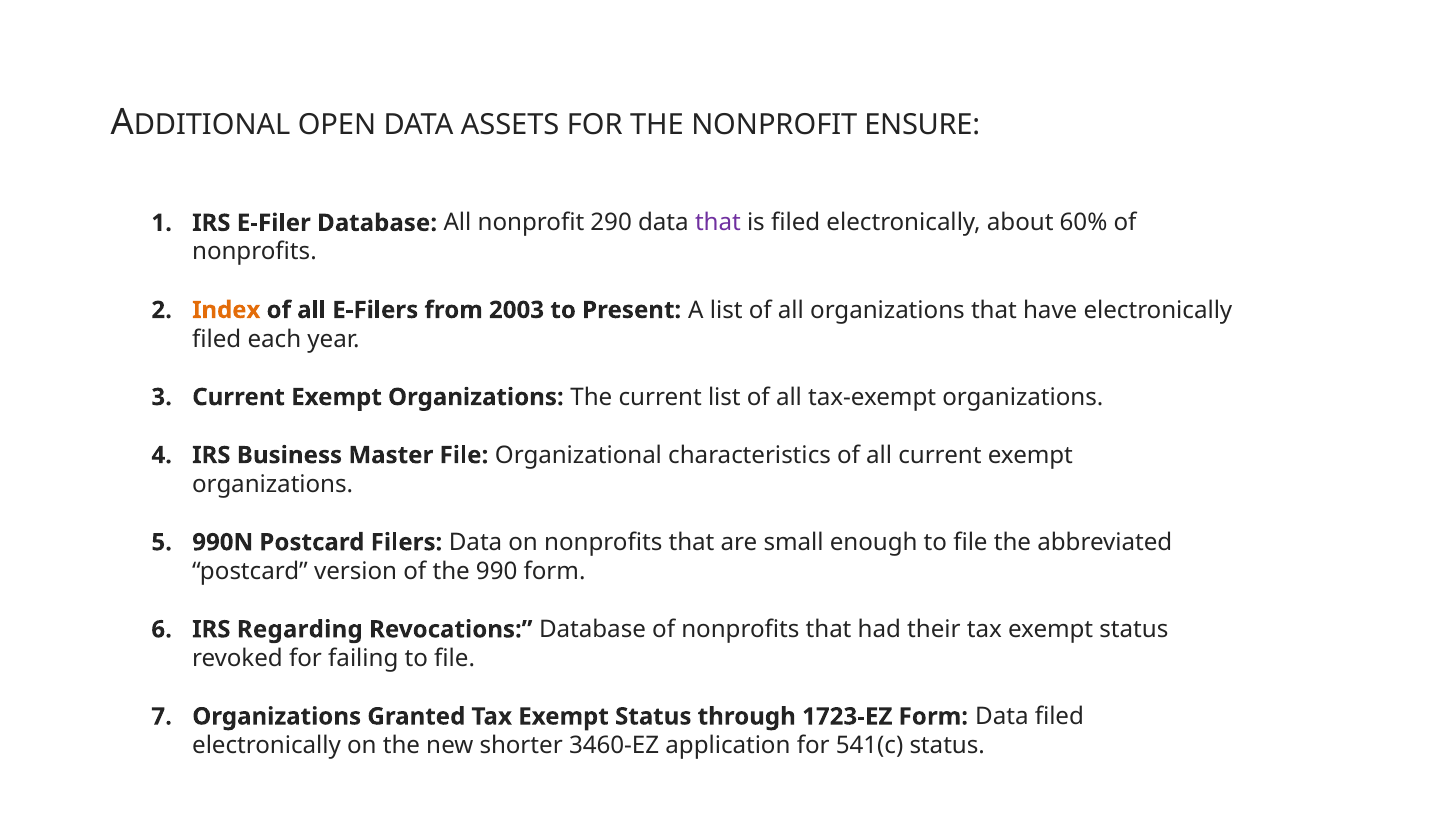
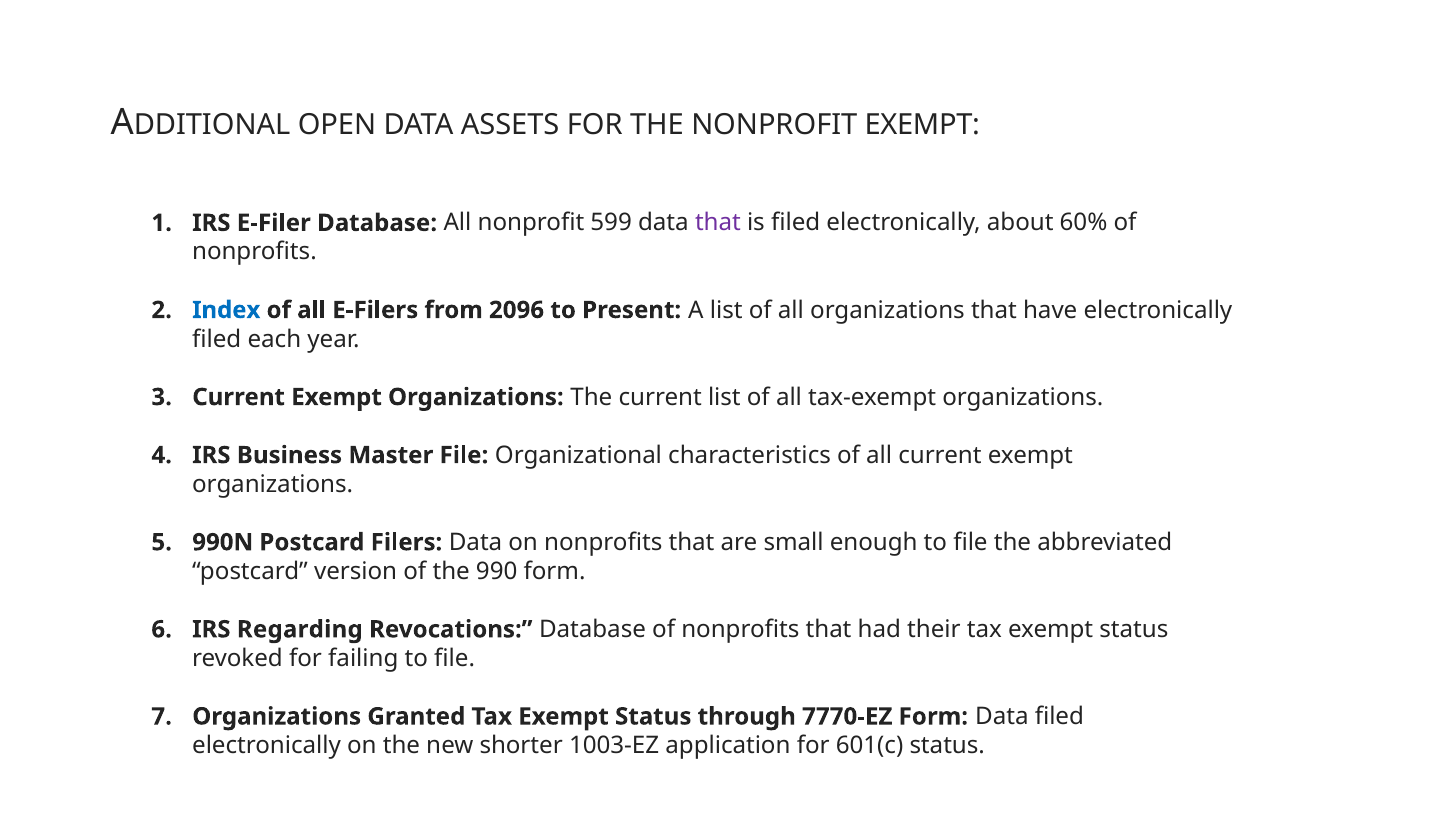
NONPROFIT ENSURE: ENSURE -> EXEMPT (922, 125)
290: 290 -> 599 (611, 223)
Index colour: orange -> blue (226, 310)
2003: 2003 -> 2096 (517, 310)
1723-EZ: 1723-EZ -> 7770-EZ (847, 716)
3460-EZ: 3460-EZ -> 1003-EZ (614, 745)
541(c: 541(c -> 601(c (870, 745)
